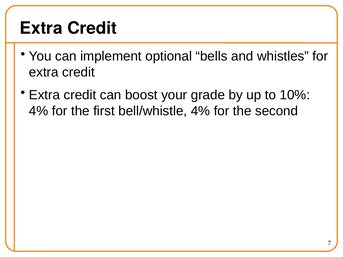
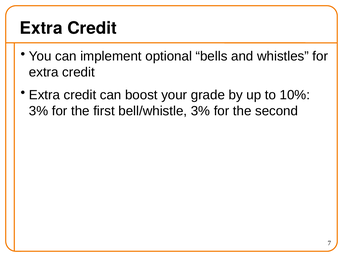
4%: 4% -> 3% (39, 111)
bell/whistle 4%: 4% -> 3% (200, 111)
